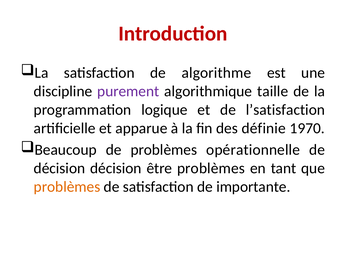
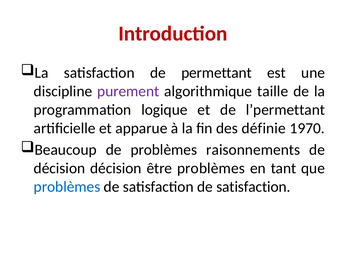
algorithme: algorithme -> permettant (217, 73)
l’satisfaction: l’satisfaction -> l’permettant (285, 110)
opérationnelle: opérationnelle -> raisonnements (253, 150)
problèmes colour: orange -> blue (67, 187)
satisfaction de importante: importante -> satisfaction (253, 187)
